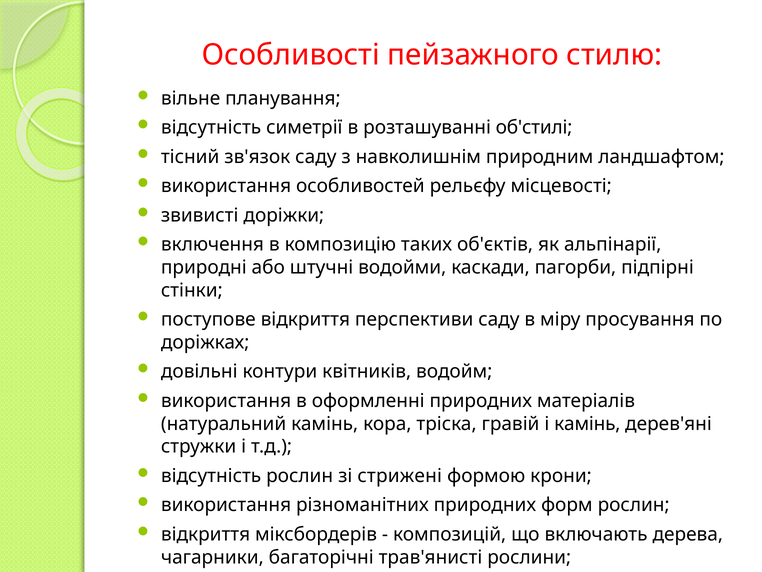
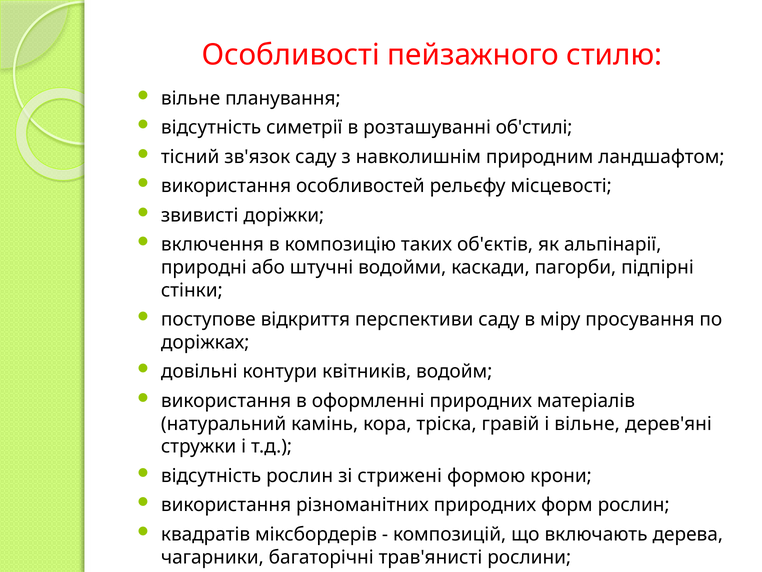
і камінь: камінь -> вільне (587, 423)
відкриття: відкриття -> квадратів (206, 534)
